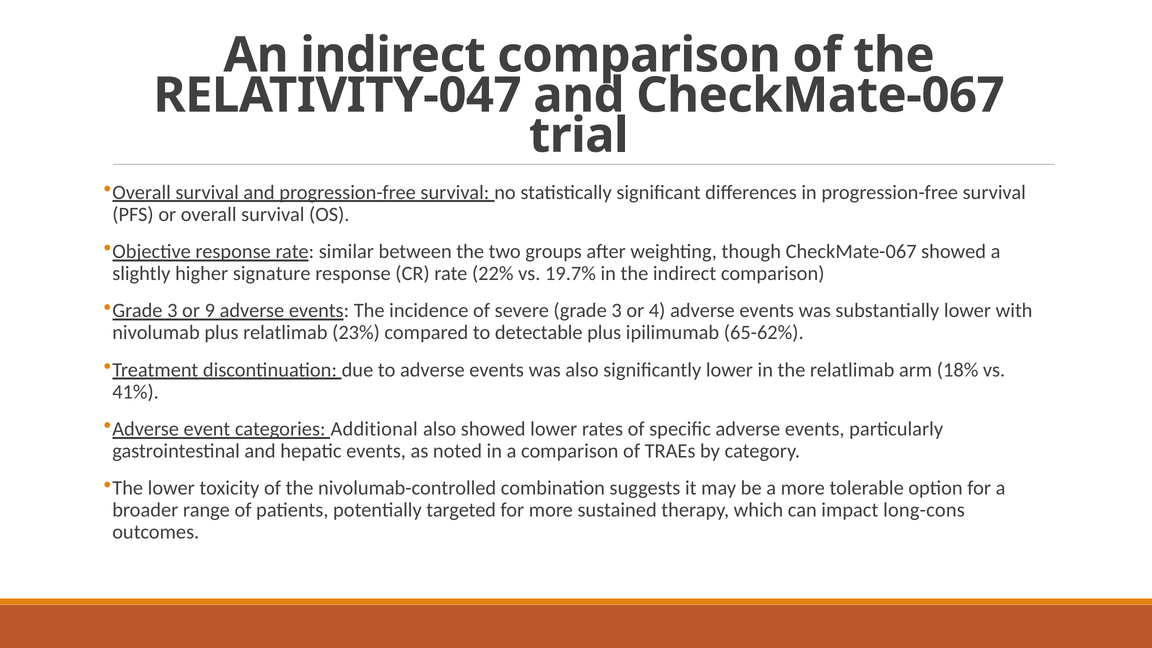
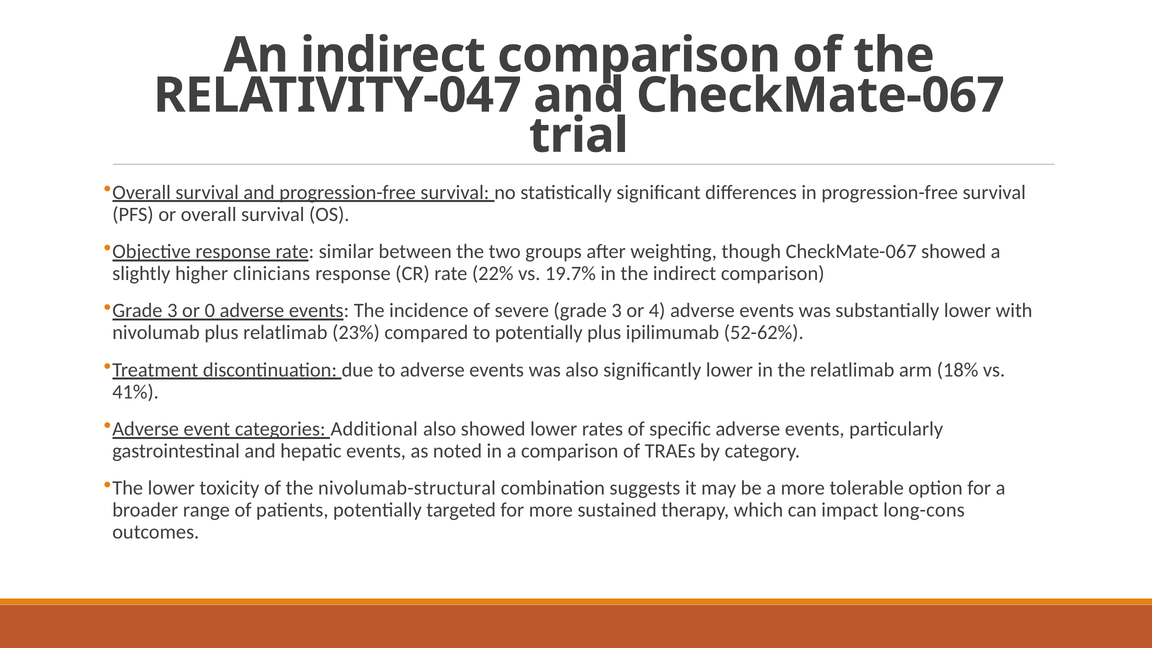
signature: signature -> clinicians (272, 274)
9: 9 -> 0 (210, 311)
to detectable: detectable -> potentially (539, 333)
65-62%: 65-62% -> 52-62% (764, 333)
nivolumab-controlled: nivolumab-controlled -> nivolumab-structural (407, 488)
